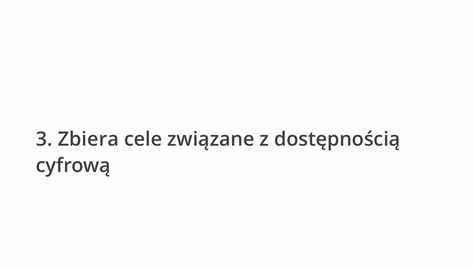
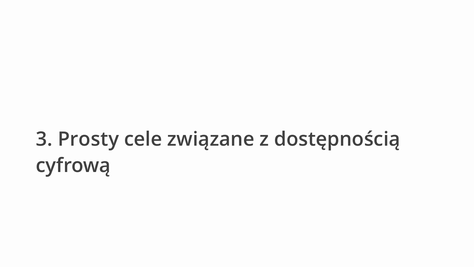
Zbiera: Zbiera -> Prosty (88, 139)
